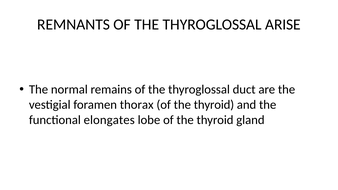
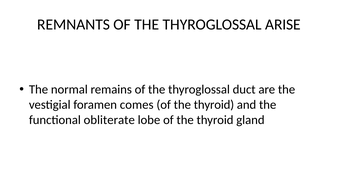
thorax: thorax -> comes (137, 105)
elongates: elongates -> obliterate (109, 120)
